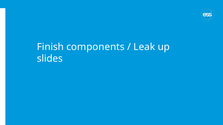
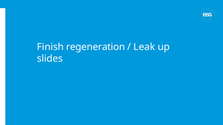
components: components -> regeneration (96, 47)
